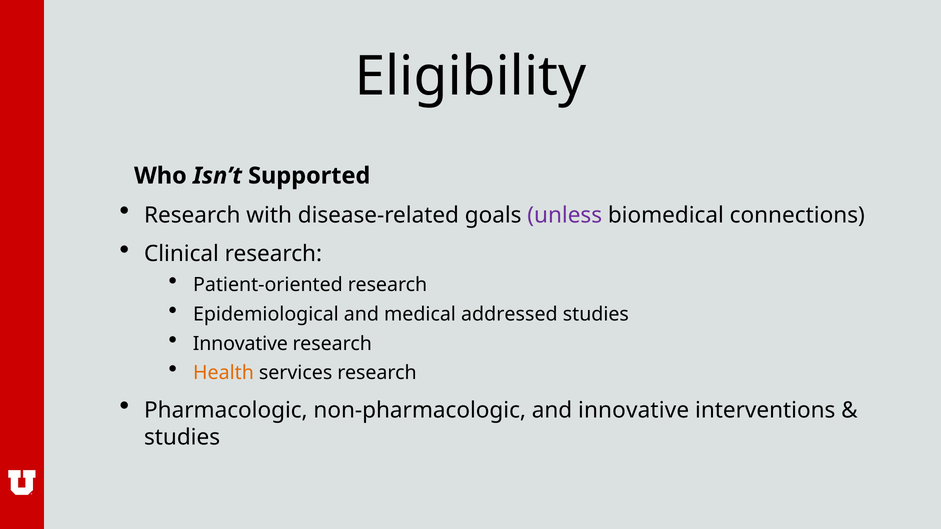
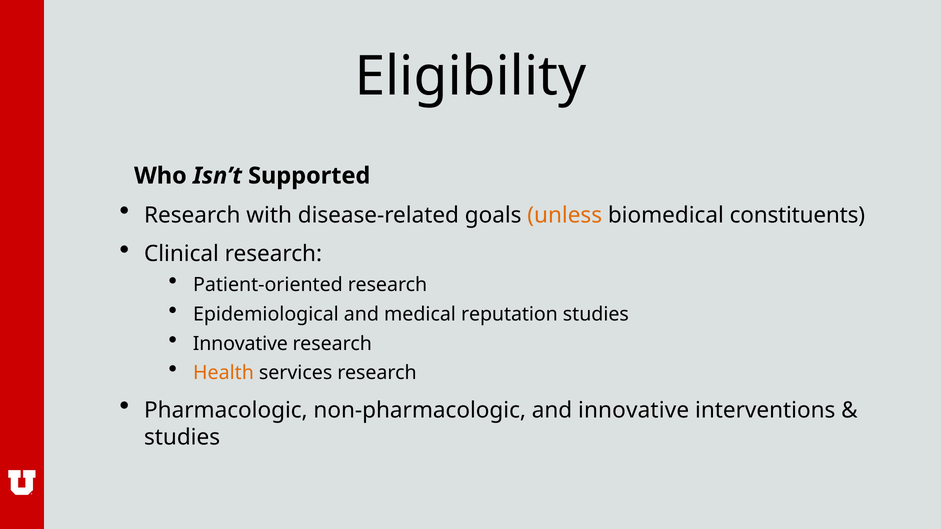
unless colour: purple -> orange (565, 215)
connections: connections -> constituents (797, 215)
addressed: addressed -> reputation (509, 314)
